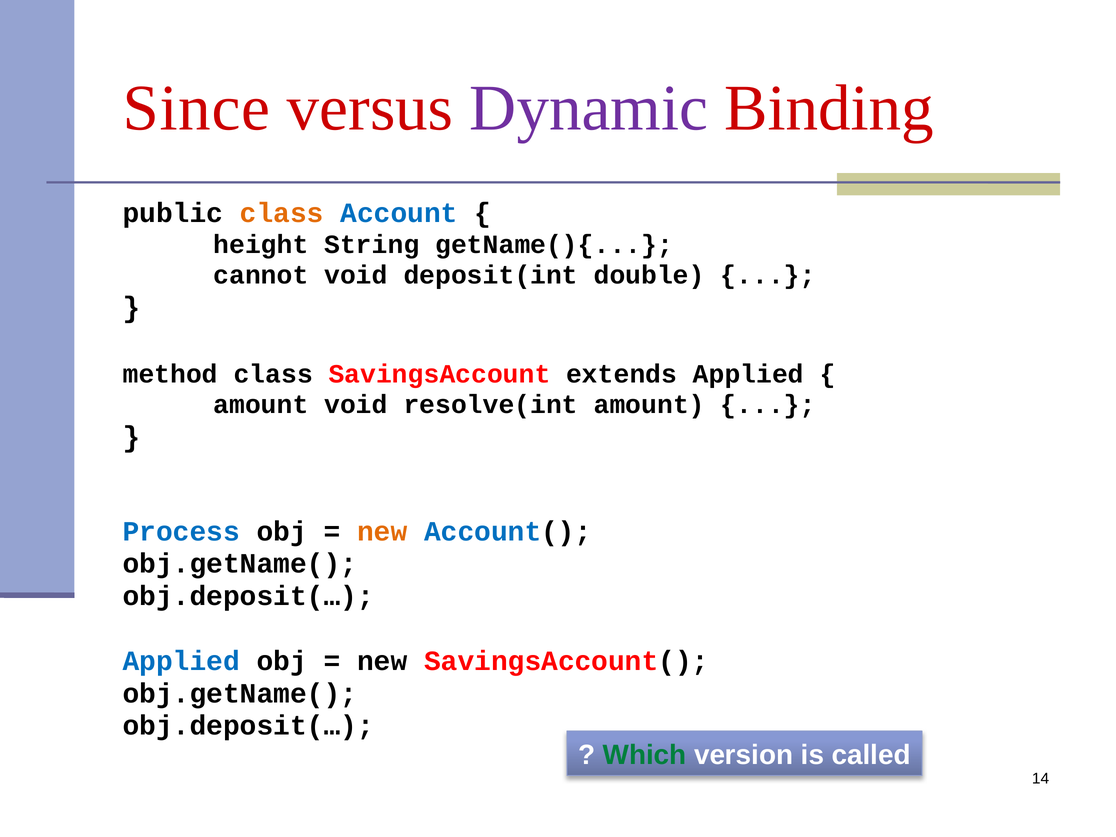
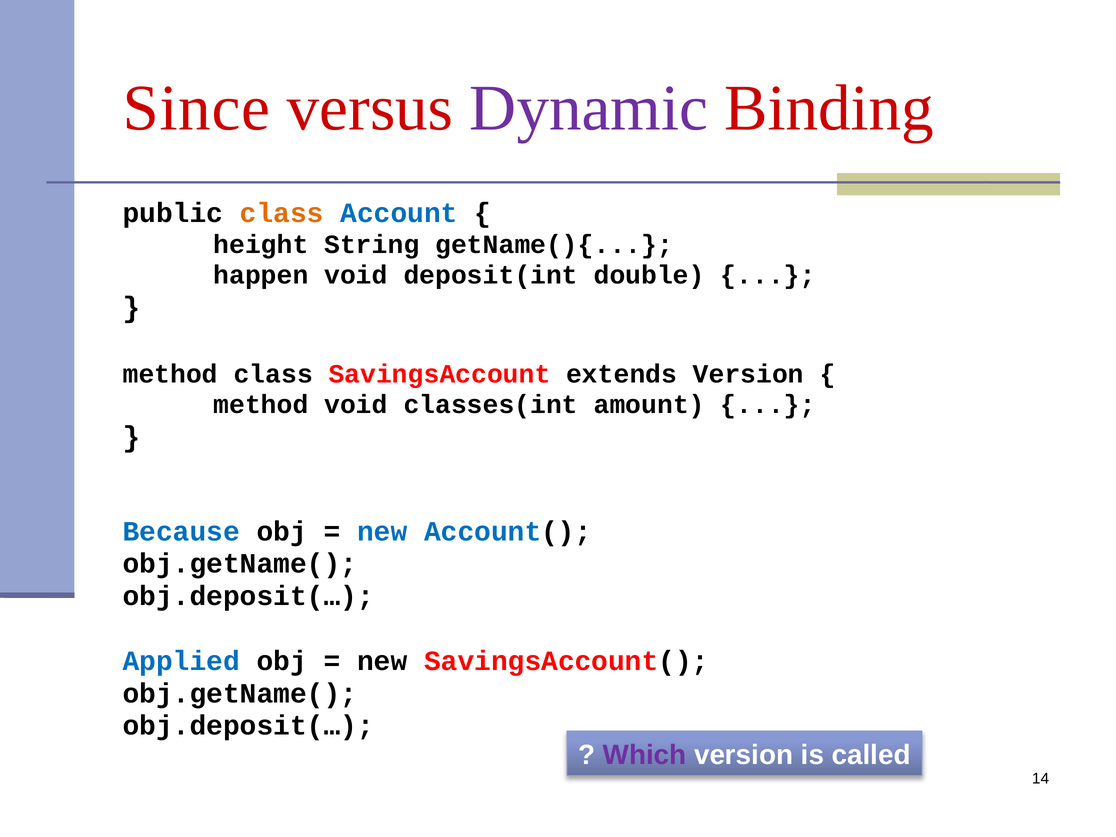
cannot: cannot -> happen (261, 275)
extends Applied: Applied -> Version (748, 374)
amount: amount -> method (261, 405)
resolve(int: resolve(int -> classes(int (491, 405)
Process: Process -> Because (181, 531)
new colour: orange -> blue (382, 531)
Which colour: green -> purple (645, 755)
